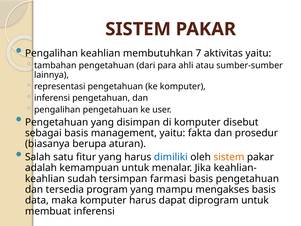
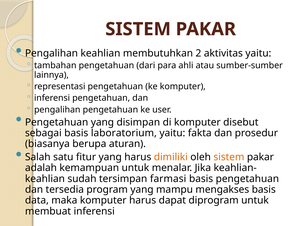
7: 7 -> 2 (198, 53)
management: management -> laboratorium (124, 133)
dimiliki colour: blue -> orange (171, 157)
